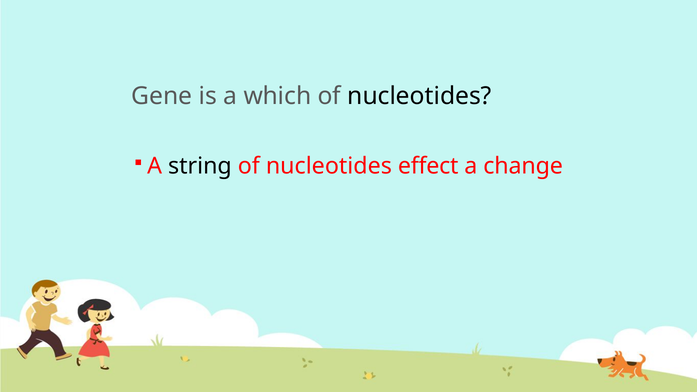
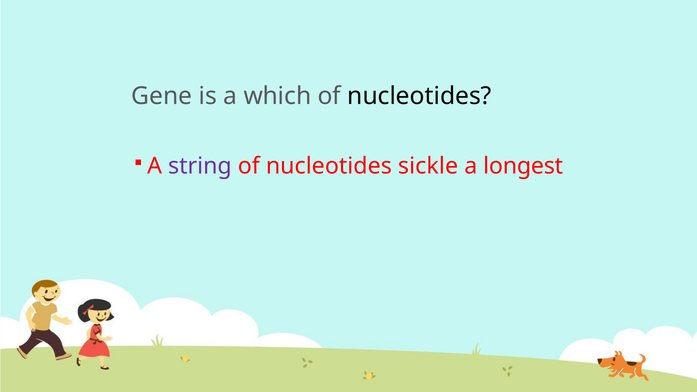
string colour: black -> purple (200, 166)
effect: effect -> sickle (428, 166)
change: change -> longest (523, 166)
